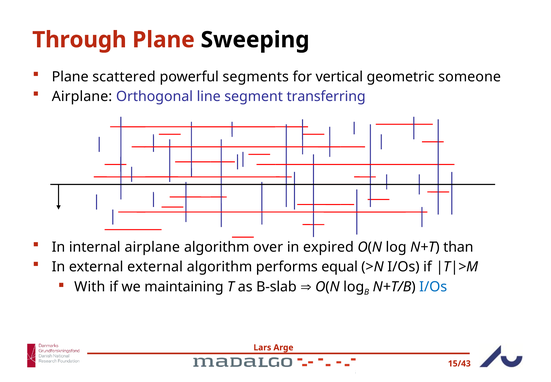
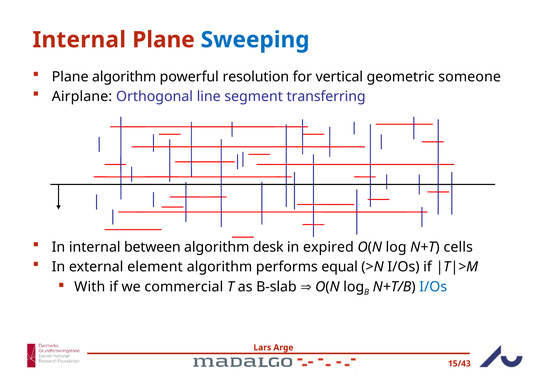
Through: Through -> Internal (79, 40)
Sweeping colour: black -> blue (255, 40)
Plane scattered: scattered -> algorithm (124, 77)
segments: segments -> resolution (256, 77)
internal airplane: airplane -> between (152, 247)
over: over -> desk (268, 247)
than: than -> cells (458, 247)
external external: external -> element (155, 266)
maintaining: maintaining -> commercial (184, 286)
